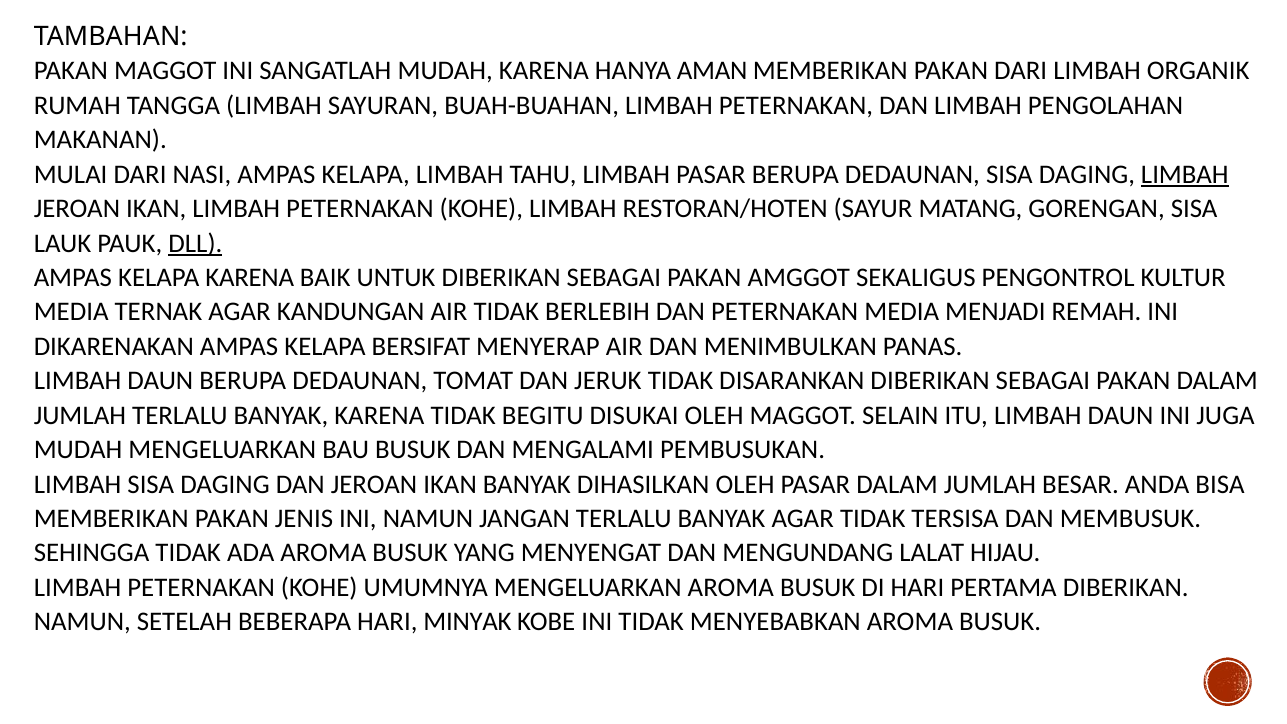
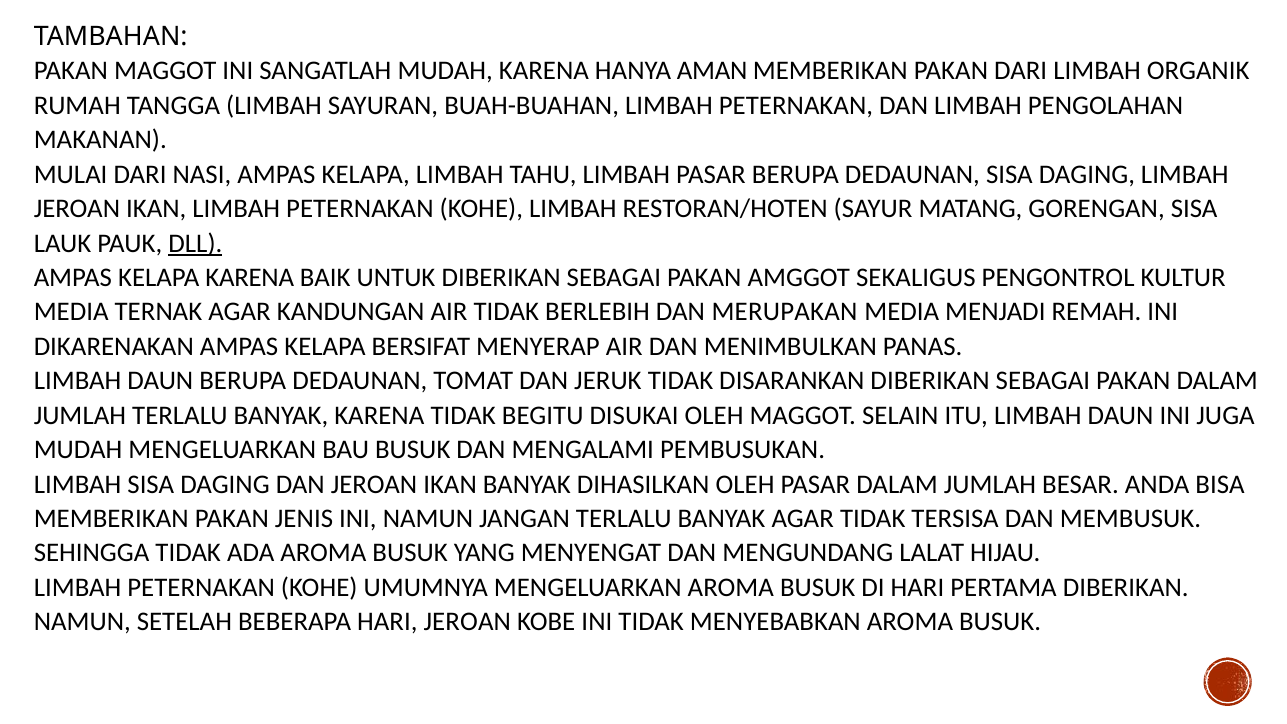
LIMBAH underline: present -> none (1185, 174)
DAN PETERNAKAN: PETERNAKAN -> MERUPAKAN (784, 312)
HARI MINYAK: MINYAK -> JEROAN (467, 622)
